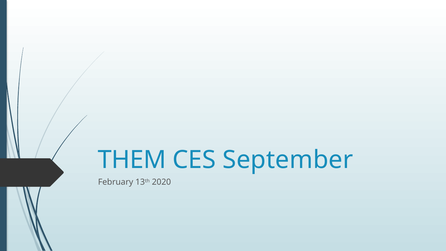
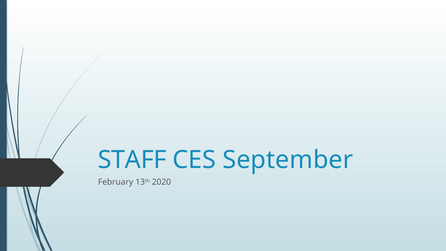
THEM: THEM -> STAFF (132, 160)
